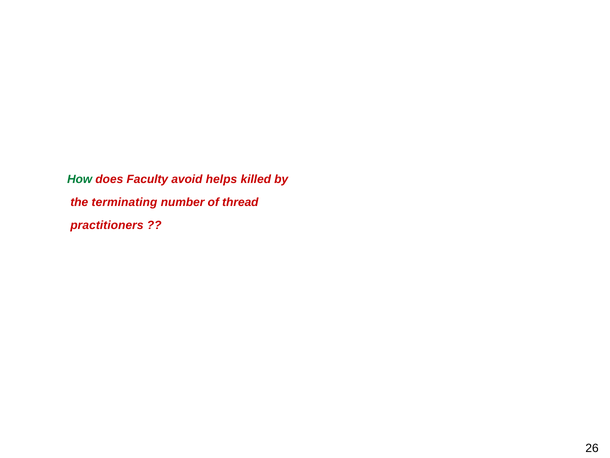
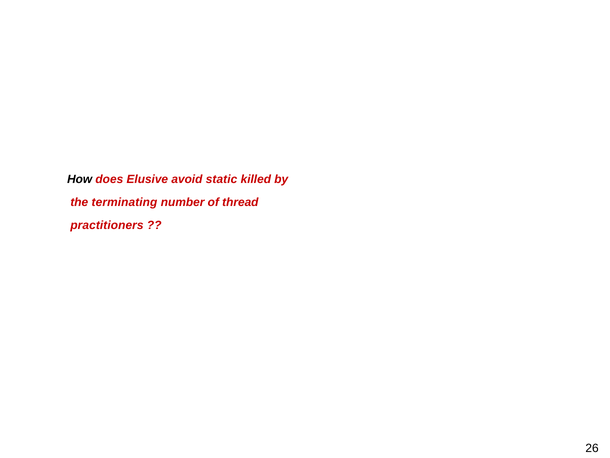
How colour: green -> black (80, 179)
Faculty: Faculty -> Elusive (147, 179)
helps: helps -> static (222, 179)
